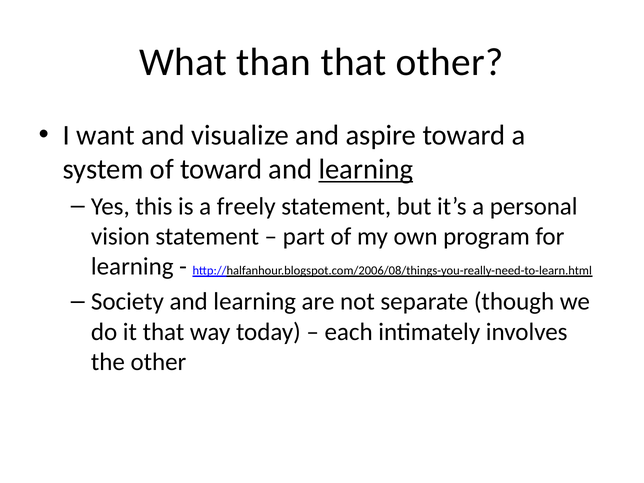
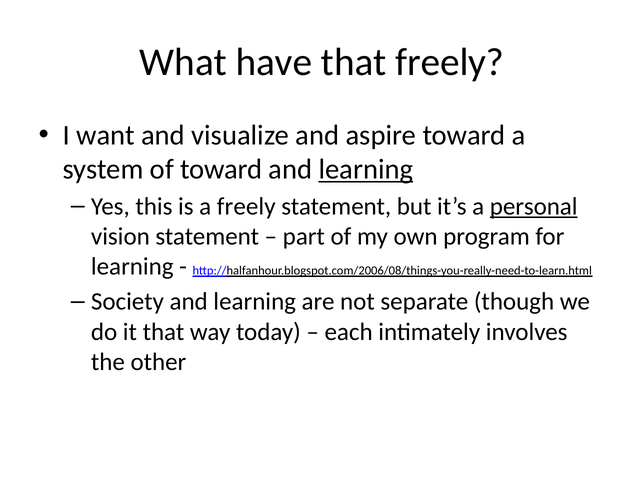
than: than -> have (274, 62)
that other: other -> freely (450, 62)
personal underline: none -> present (534, 206)
